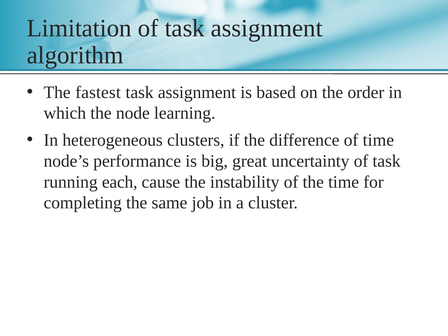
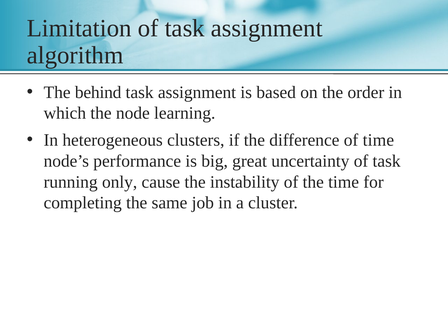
fastest: fastest -> behind (98, 92)
each: each -> only (120, 182)
